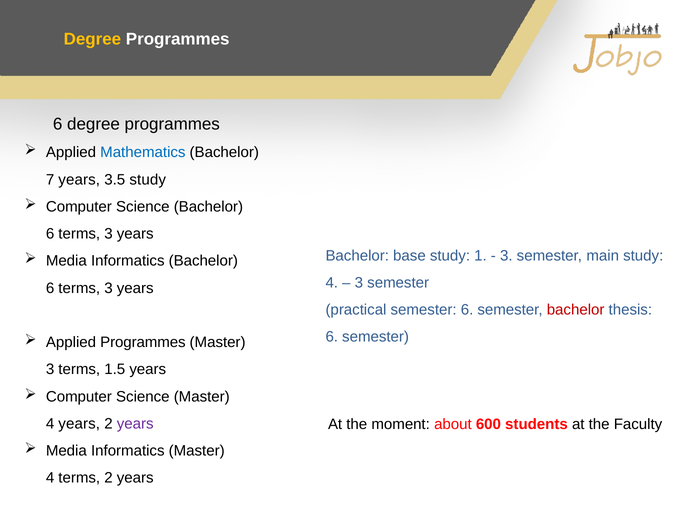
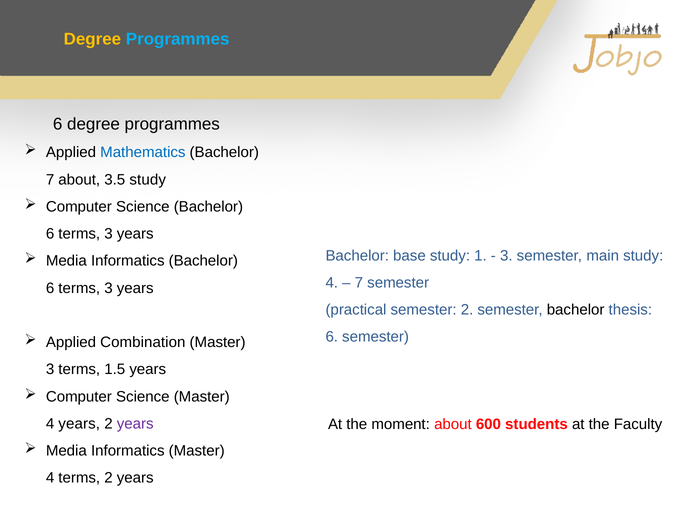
Programmes colour: white -> light blue (178, 39)
7 years: years -> about (79, 180)
3: 3 -> 7 (359, 283)
semester 6: 6 -> 2 (467, 310)
bachelor colour: red -> black (576, 310)
Applied Programmes: Programmes -> Combination (143, 342)
